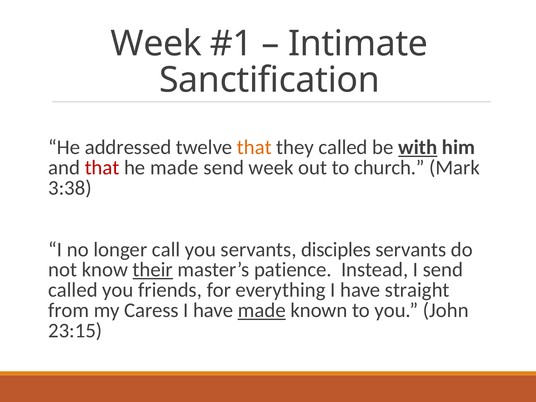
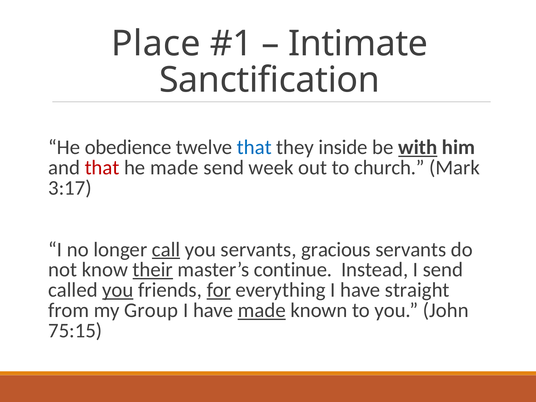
Week: Week -> Place (156, 44)
addressed: addressed -> obedience (128, 147)
that colour: orange -> blue (254, 147)
they called: called -> inside (343, 147)
3:38: 3:38 -> 3:17 (70, 188)
call underline: none -> present (166, 249)
disciples: disciples -> gracious (336, 249)
patience: patience -> continue (293, 270)
you underline: none -> present (118, 290)
for underline: none -> present (219, 290)
Caress: Caress -> Group (151, 310)
23:15: 23:15 -> 75:15 (75, 331)
